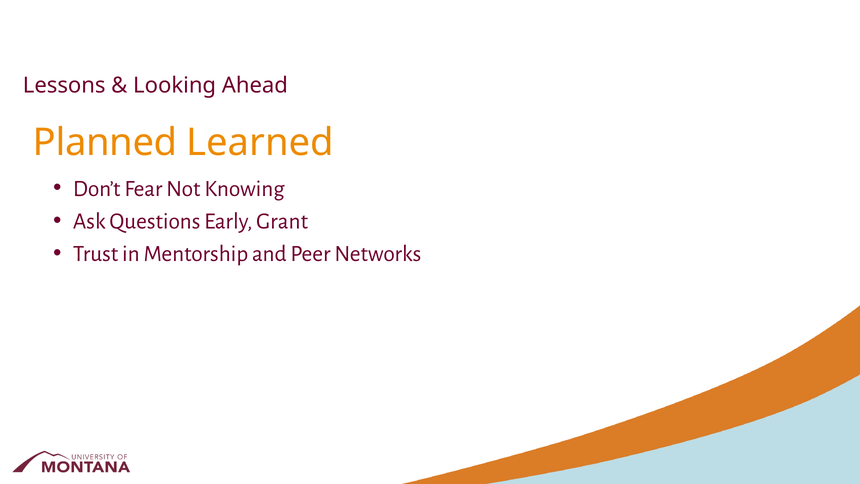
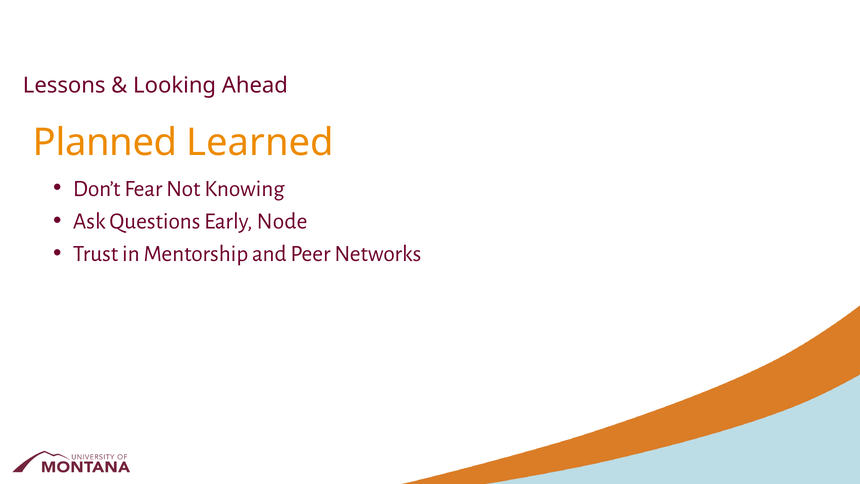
Grant: Grant -> Node (282, 221)
